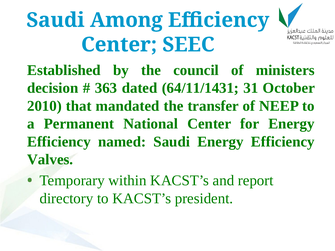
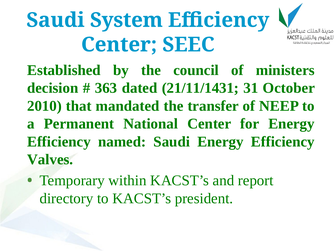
Among: Among -> System (126, 20)
64/11/1431: 64/11/1431 -> 21/11/1431 (200, 88)
